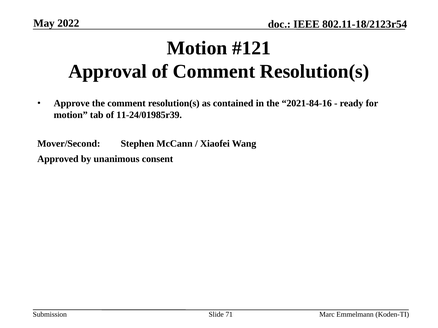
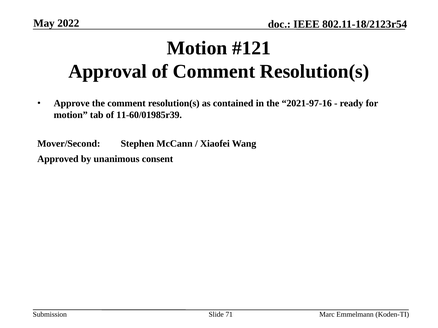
2021-84-16: 2021-84-16 -> 2021-97-16 (307, 104)
11-24/01985r39: 11-24/01985r39 -> 11-60/01985r39 (149, 115)
